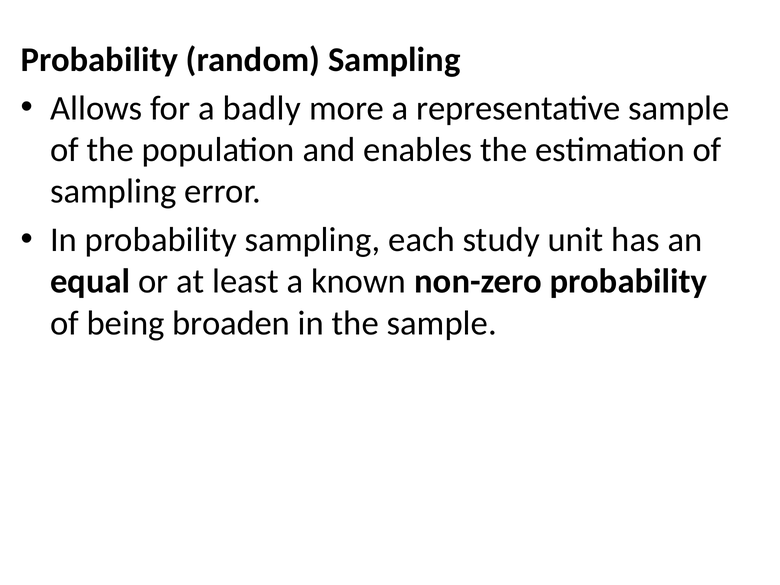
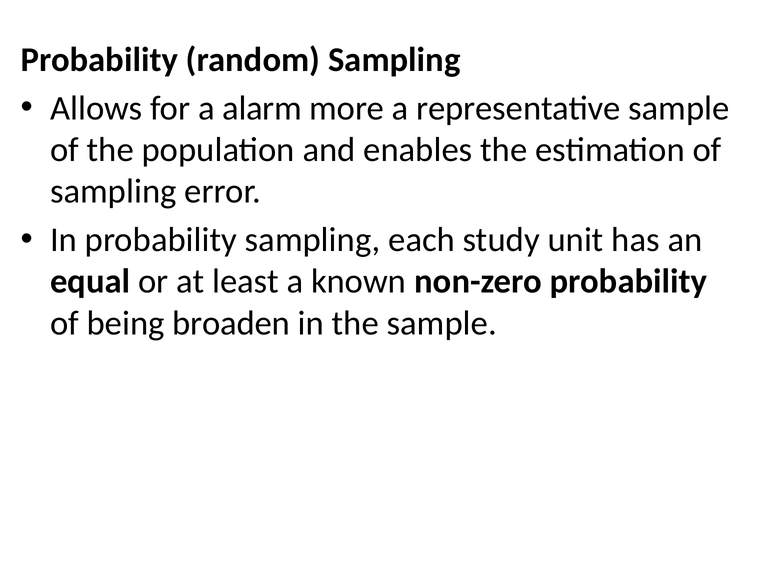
badly: badly -> alarm (262, 108)
